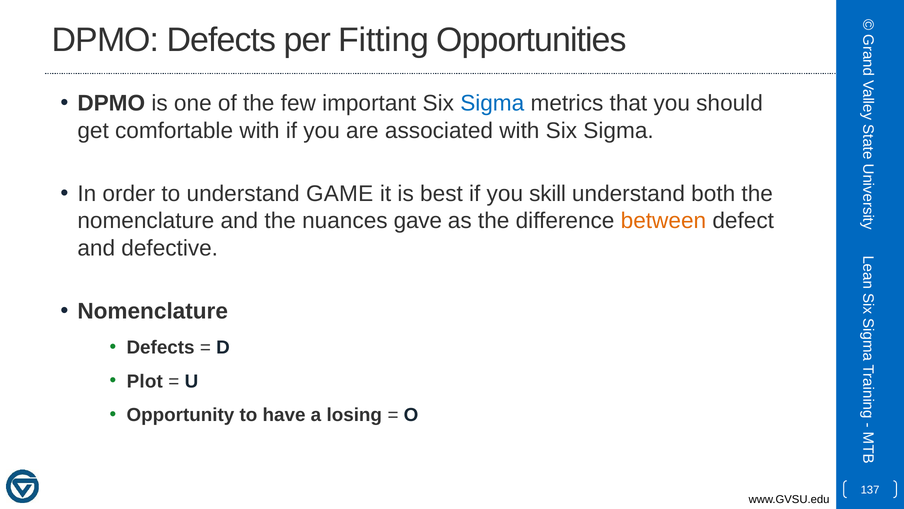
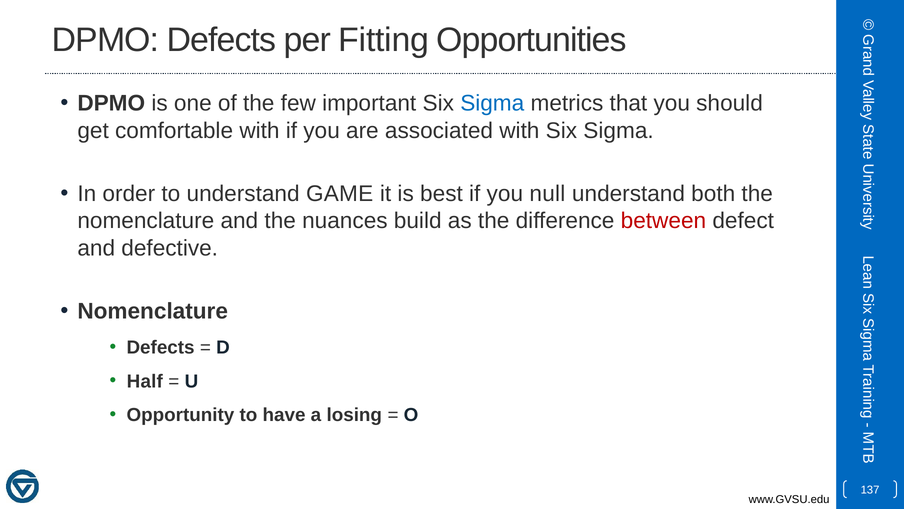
skill: skill -> null (547, 194)
gave: gave -> build (418, 221)
between colour: orange -> red (663, 221)
Plot: Plot -> Half (145, 381)
